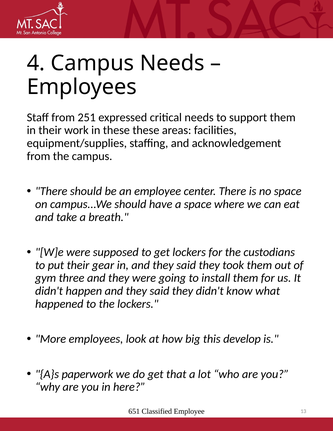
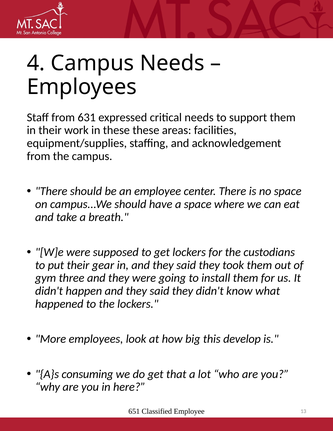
251: 251 -> 631 (87, 117)
paperwork: paperwork -> consuming (87, 374)
